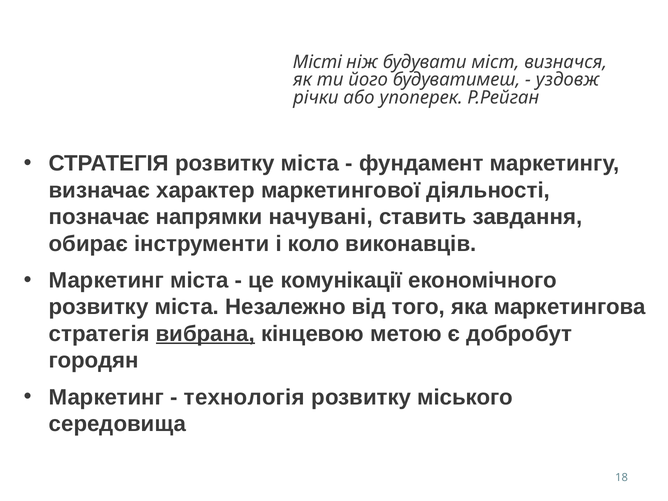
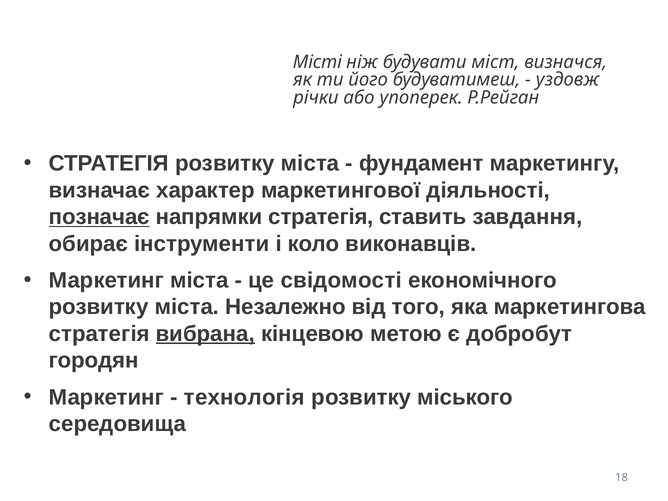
позначає underline: none -> present (99, 217)
напрямки начувані: начувані -> стратегія (321, 217)
комунікації: комунікації -> свідомості (341, 280)
